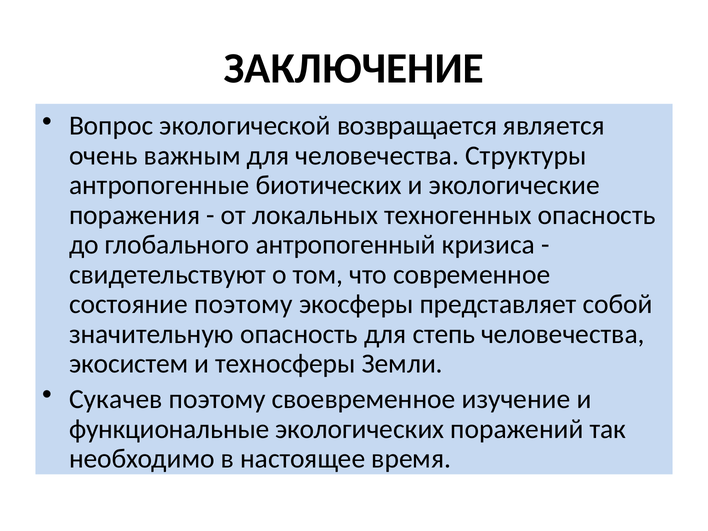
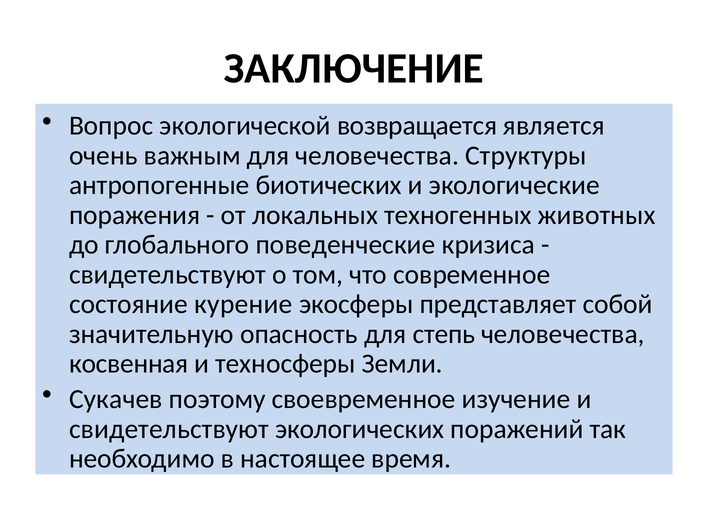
техногенных опасность: опасность -> животных (597, 215)
антропогенный: антропогенный -> поведенческие (346, 245)
состояние поэтому: поэтому -> курение (243, 304)
экосистем: экосистем -> косвенная (129, 364)
функциональные: функциональные -> свидетельствуют (169, 429)
